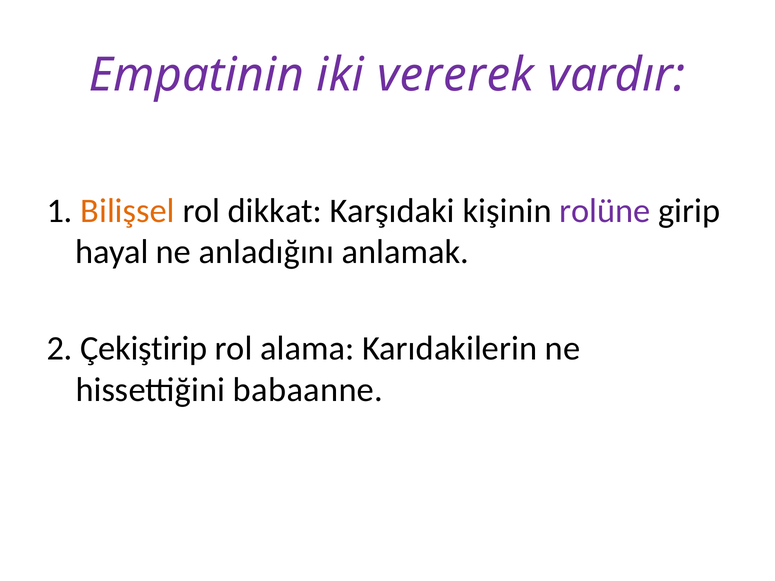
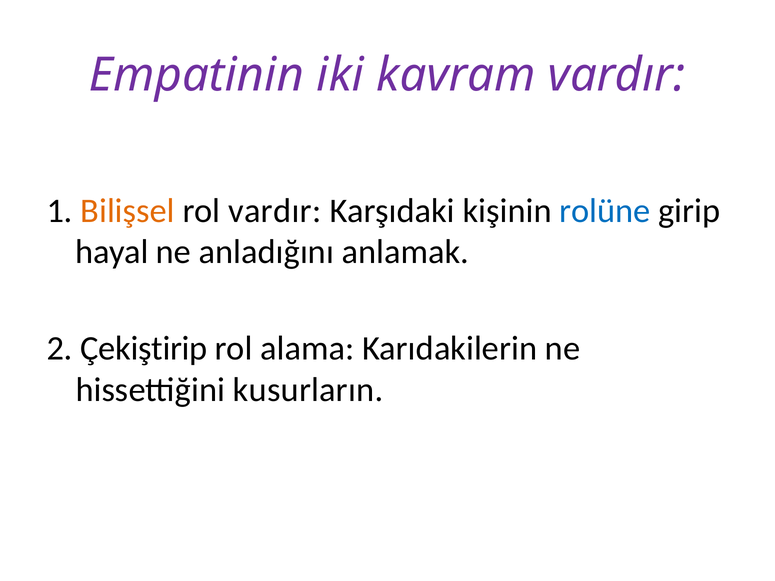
vererek: vererek -> kavram (456, 75)
rol dikkat: dikkat -> vardır (275, 211)
rolüne colour: purple -> blue (605, 211)
babaanne: babaanne -> kusurların (308, 390)
